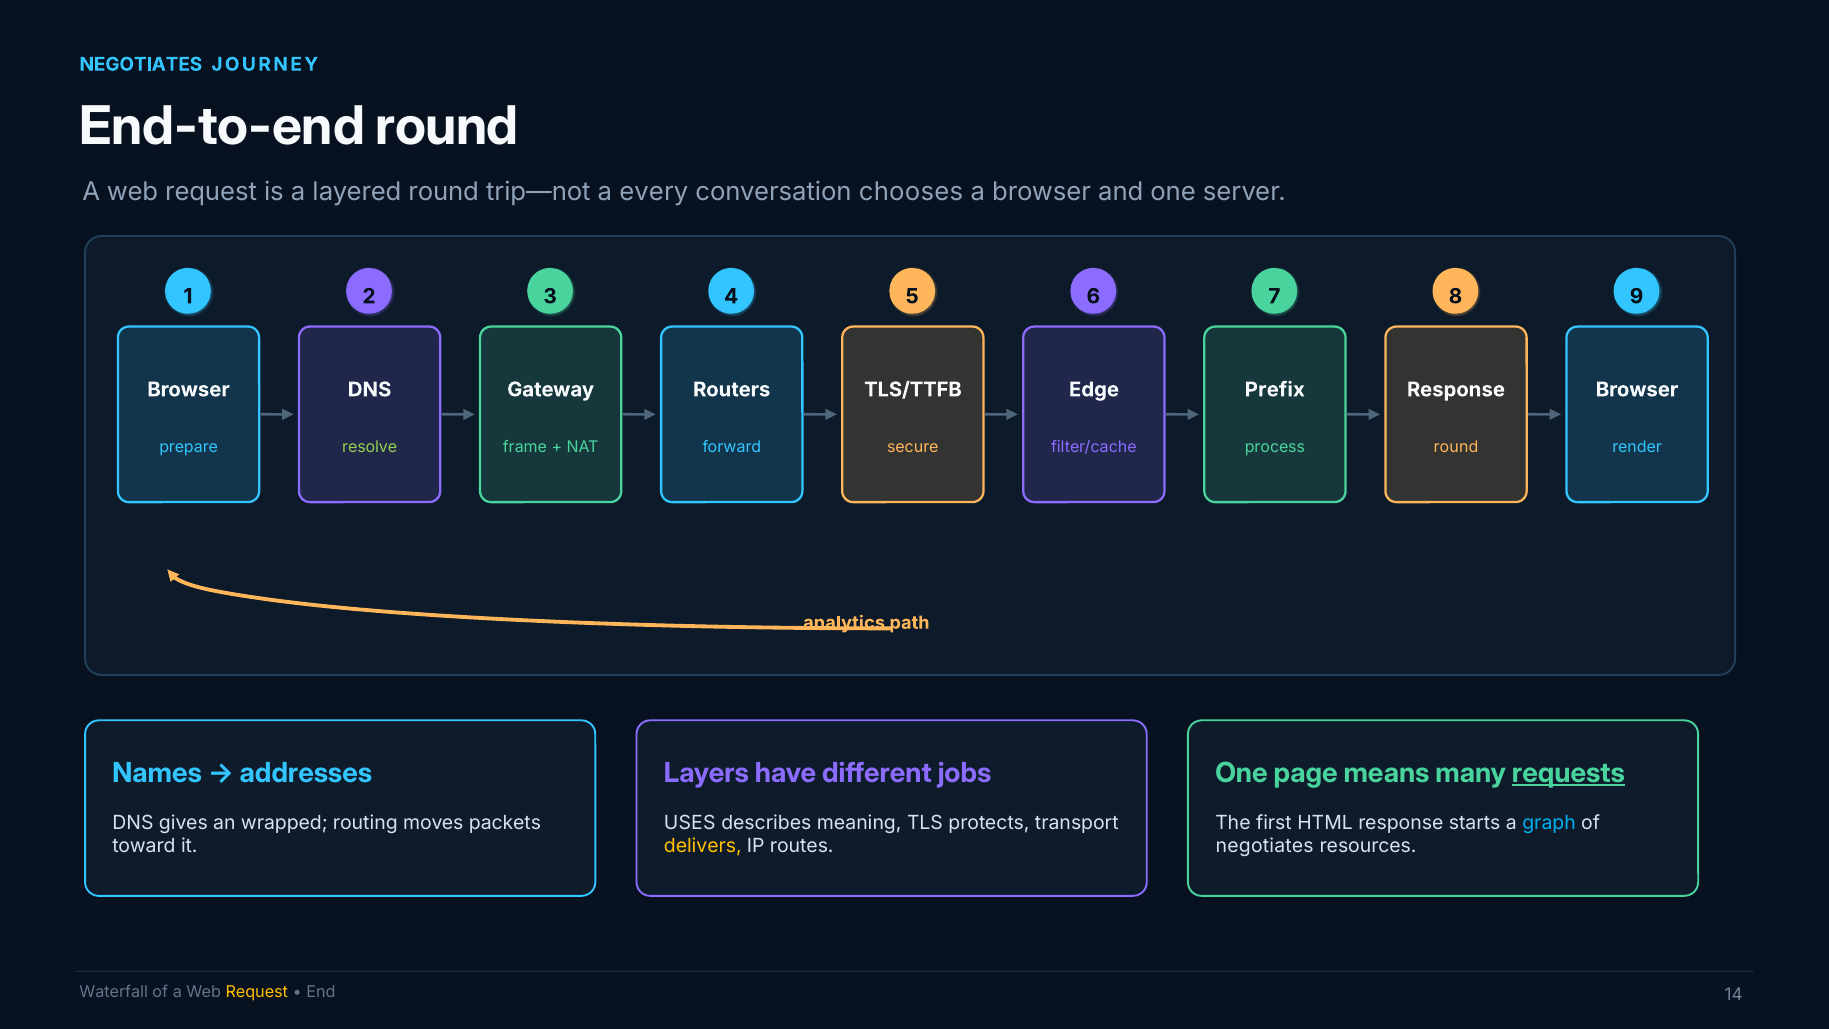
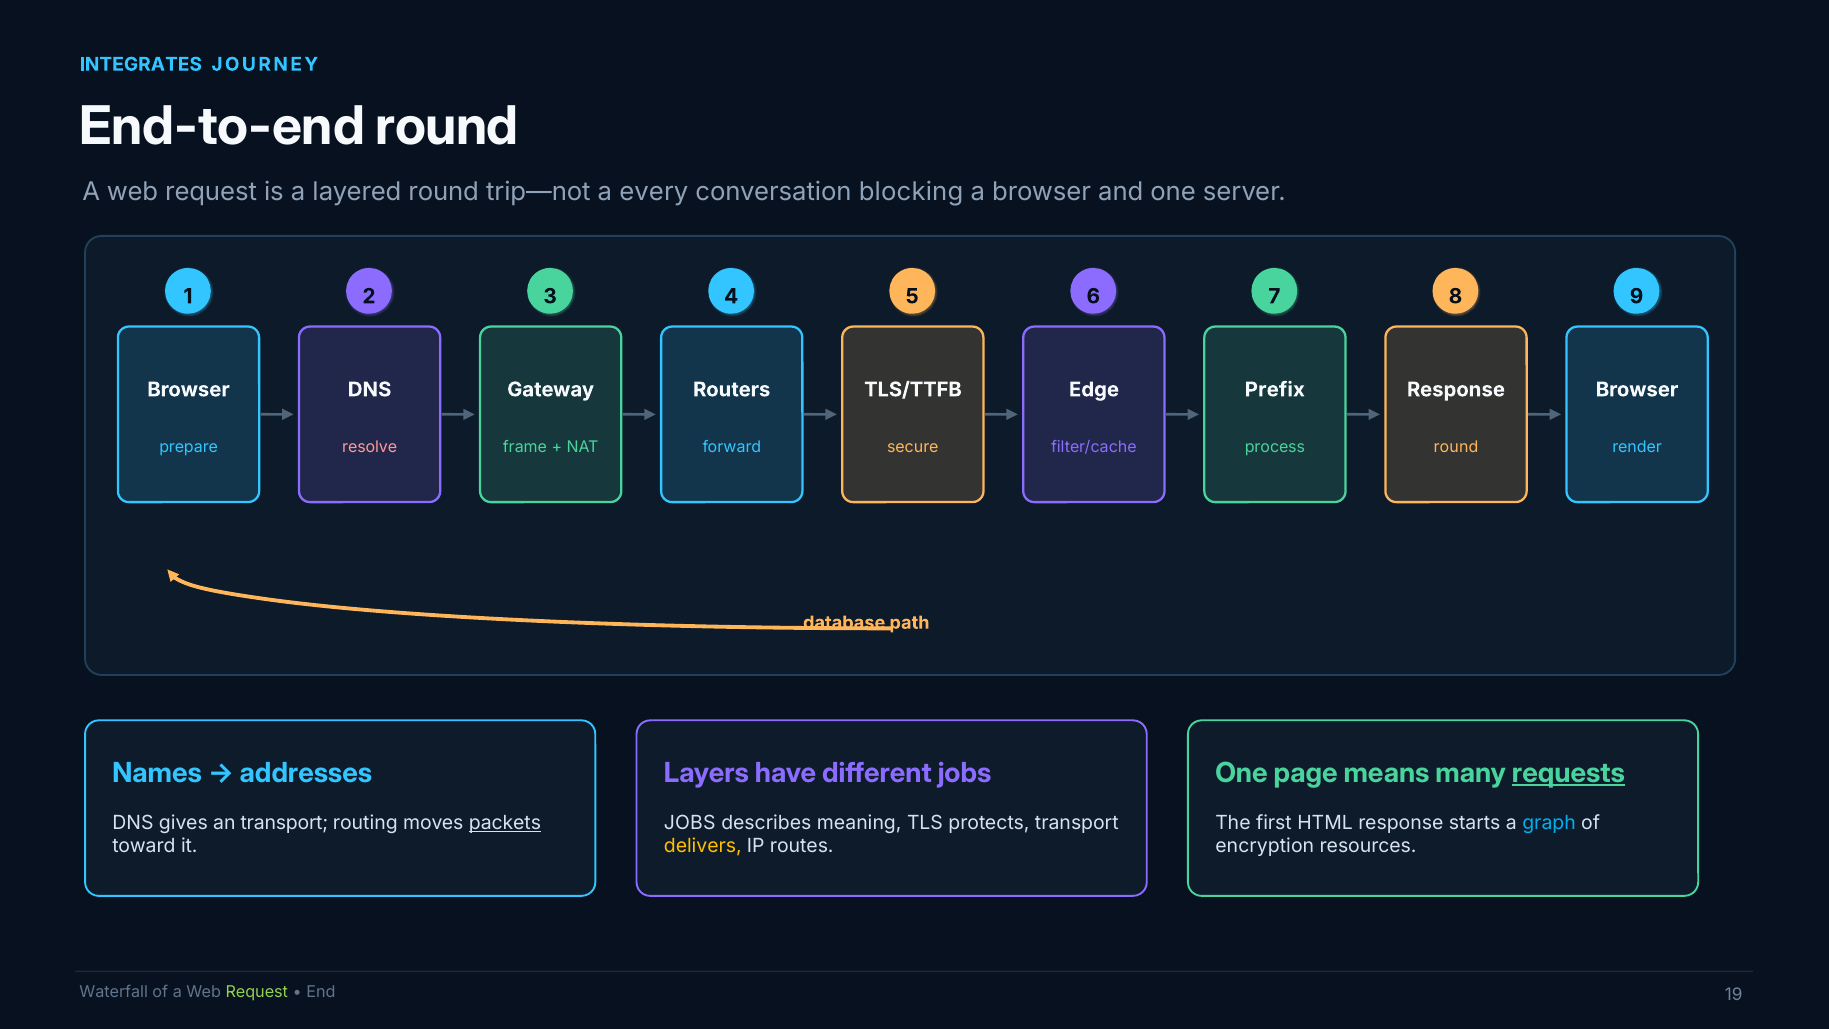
NEGOTIATES: NEGOTIATES -> INTEGRATES (141, 64)
chooses: chooses -> blocking (911, 192)
resolve colour: light green -> pink (370, 448)
analytics: analytics -> database (844, 623)
an wrapped: wrapped -> transport (284, 823)
packets underline: none -> present (505, 823)
USES: USES -> JOBS (690, 823)
negotiates: negotiates -> encryption (1265, 846)
Request colour: yellow -> light green (257, 991)
14: 14 -> 19 (1734, 995)
